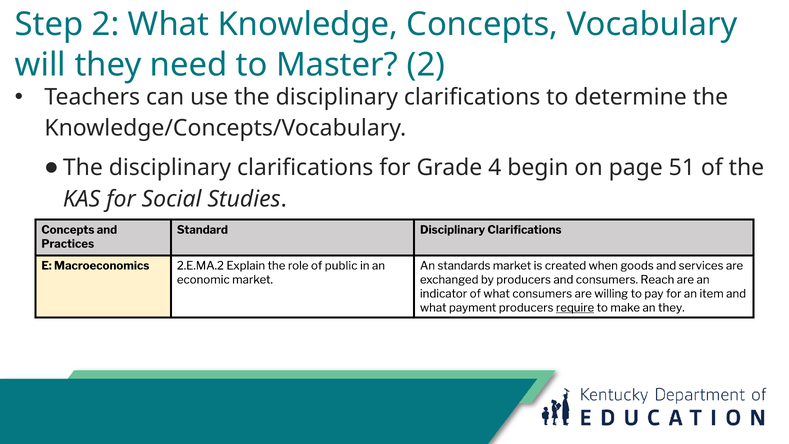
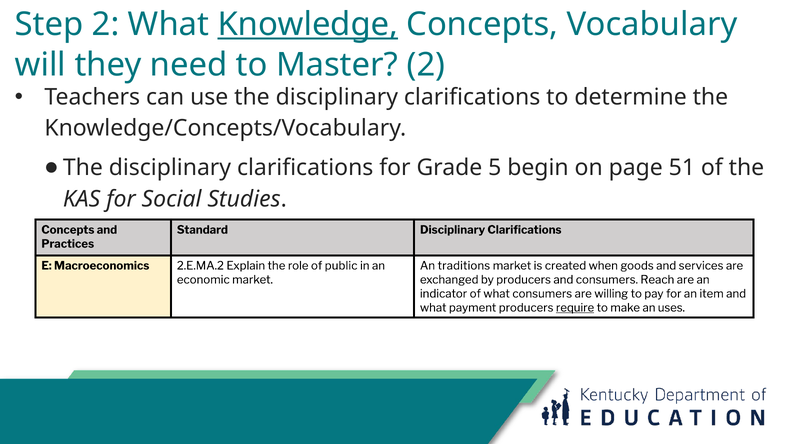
Knowledge underline: none -> present (308, 24)
4: 4 -> 5 (495, 168)
standards: standards -> traditions (464, 266)
an they: they -> uses (671, 308)
